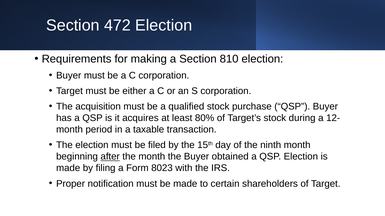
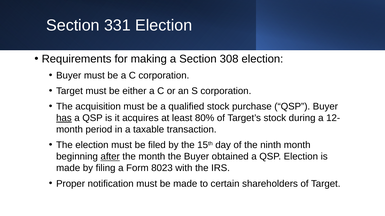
472: 472 -> 331 (117, 26)
810: 810 -> 308 (229, 59)
has underline: none -> present (64, 118)
